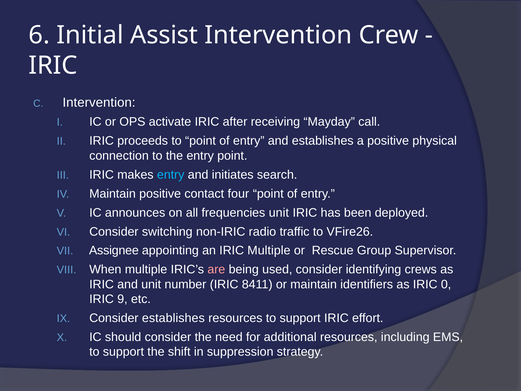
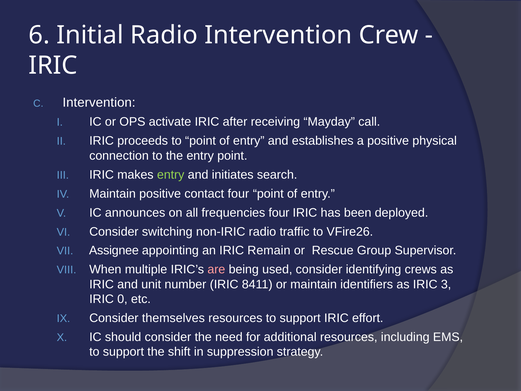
Initial Assist: Assist -> Radio (164, 35)
entry colour: light blue -> light green (171, 175)
frequencies unit: unit -> four (279, 212)
IRIC Multiple: Multiple -> Remain (269, 250)
0: 0 -> 3 (446, 284)
9: 9 -> 0 (122, 299)
Consider establishes: establishes -> themselves (173, 318)
